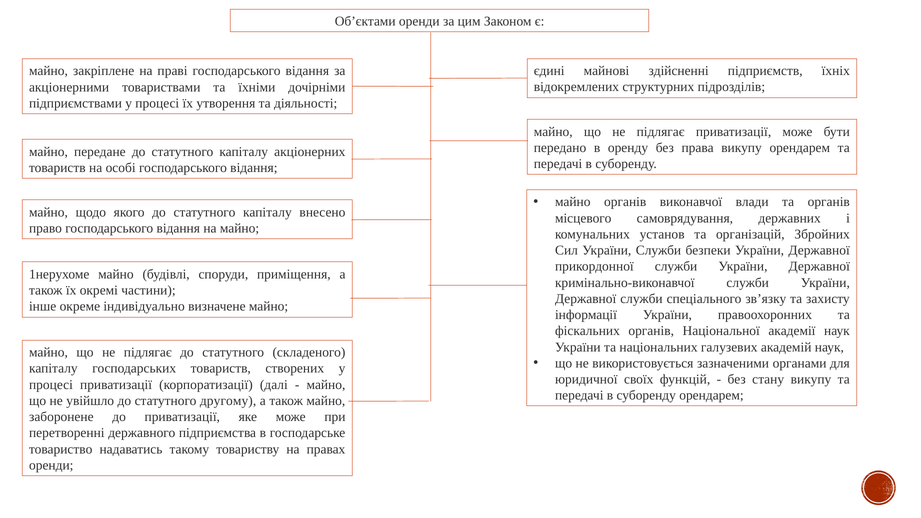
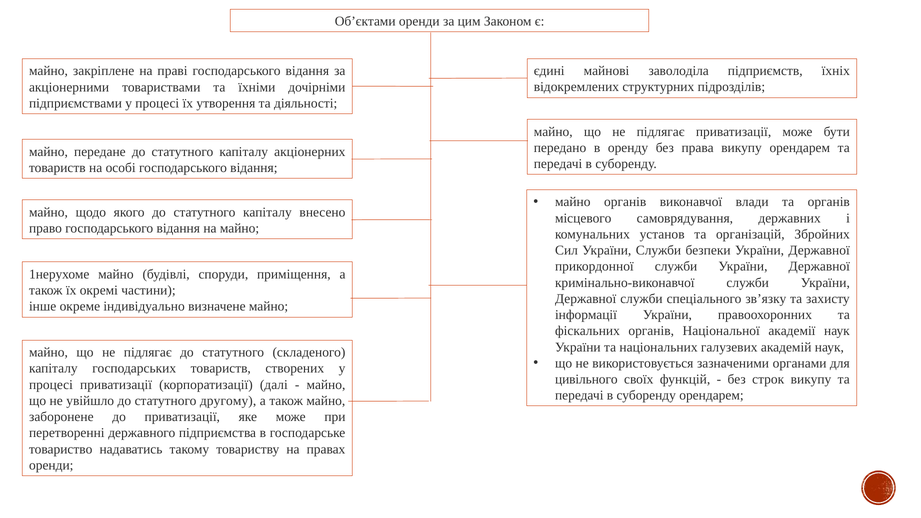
здійсненні: здійсненні -> заволоділа (679, 71)
юридичної: юридичної -> цивільного (586, 379)
стану: стану -> строк (768, 379)
